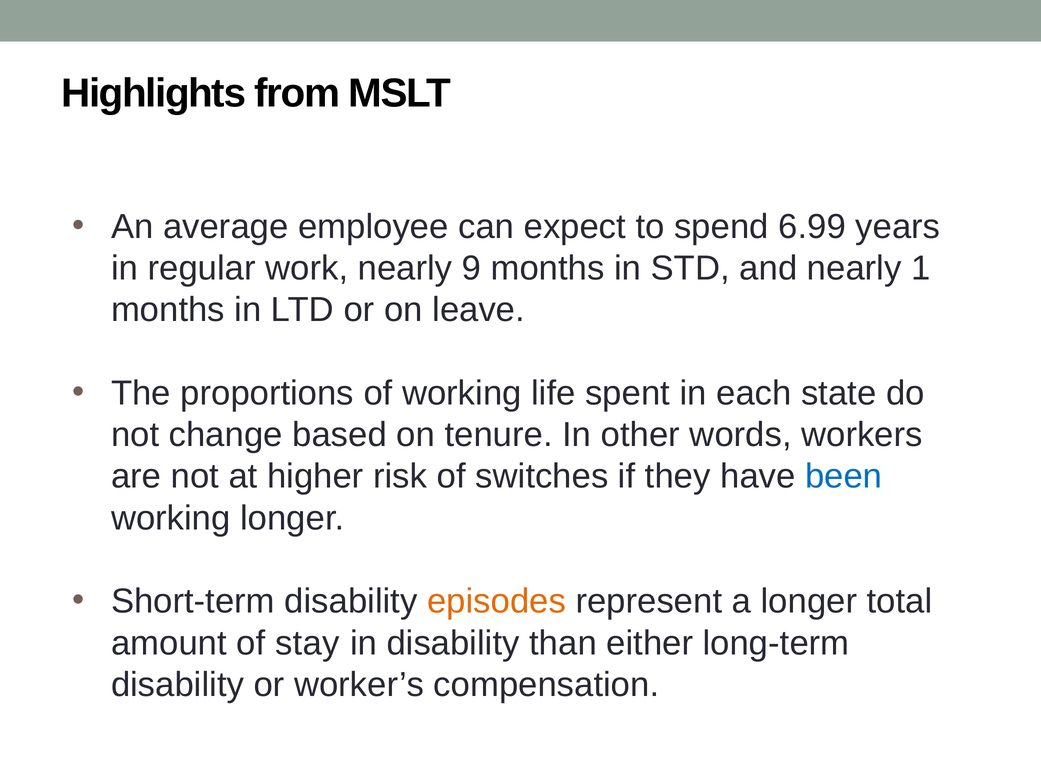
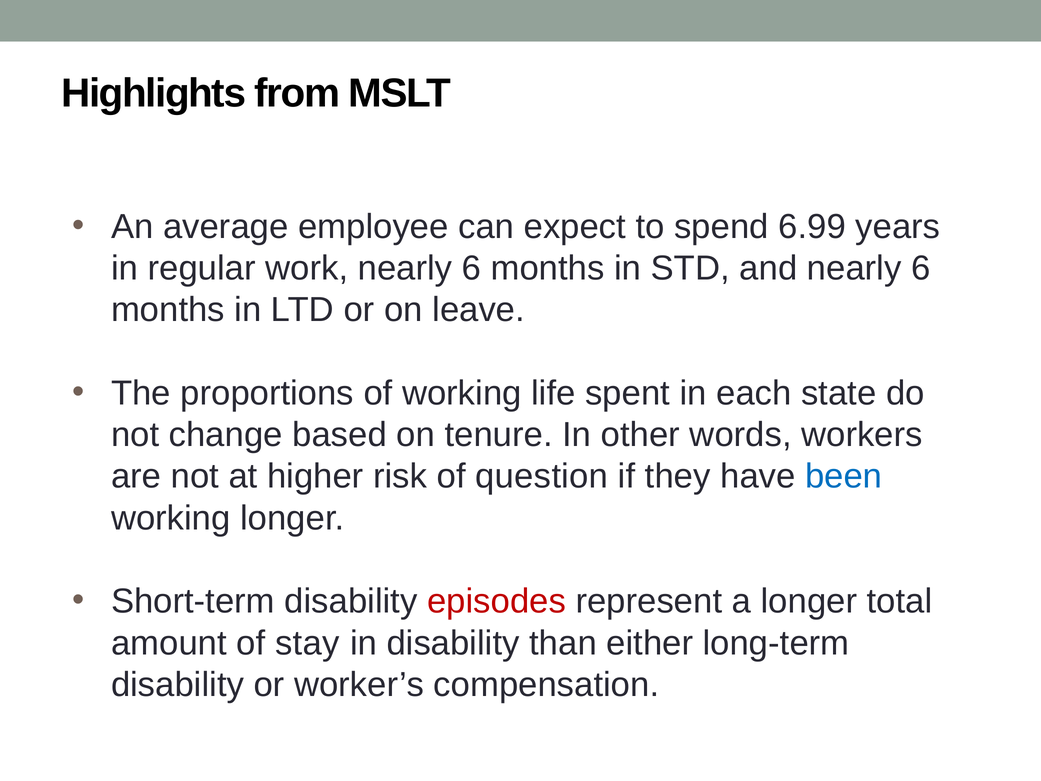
work nearly 9: 9 -> 6 (472, 268)
and nearly 1: 1 -> 6 (921, 268)
switches: switches -> question (542, 476)
episodes colour: orange -> red (497, 601)
